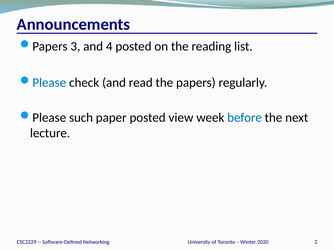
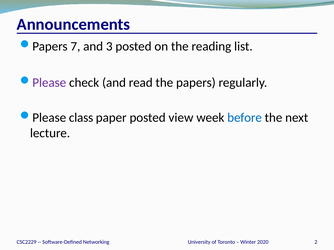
3: 3 -> 7 (75, 47)
4: 4 -> 3 (109, 47)
Please colour: blue -> purple (49, 83)
such: such -> class (81, 118)
